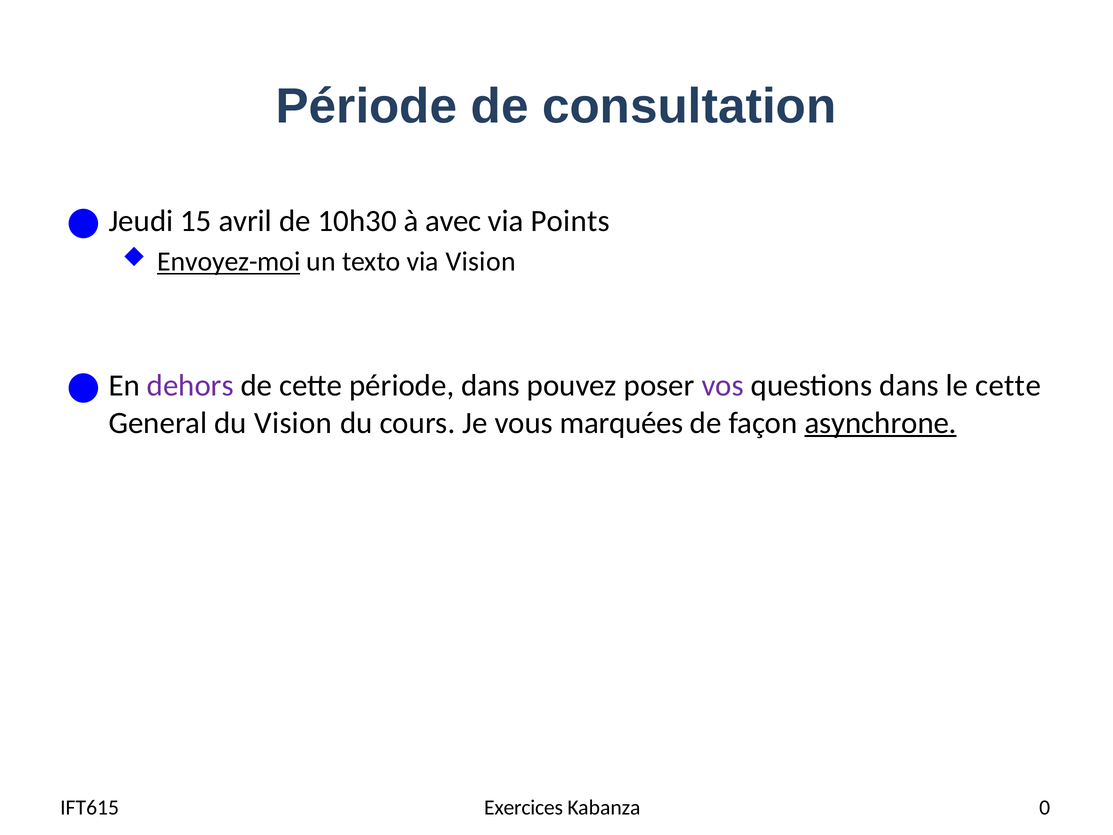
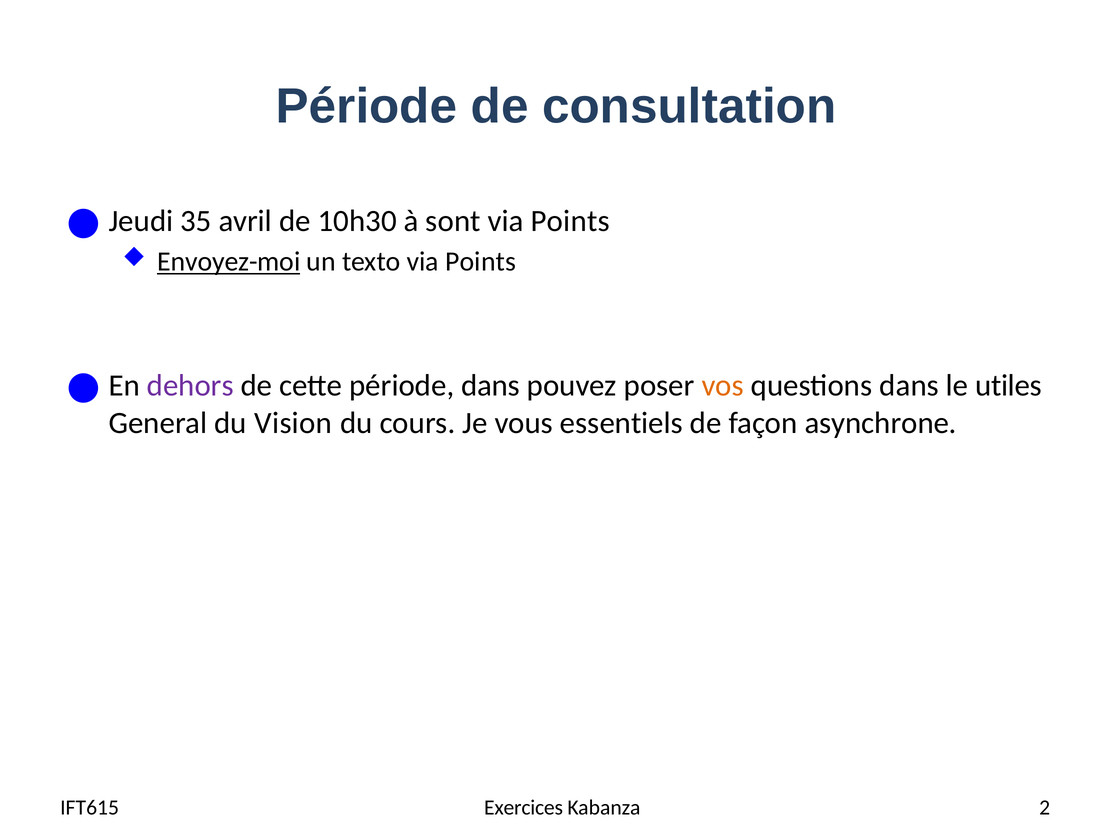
15: 15 -> 35 (196, 221)
avec: avec -> sont (453, 221)
texto via Vision: Vision -> Points (481, 262)
vos colour: purple -> orange (723, 386)
le cette: cette -> utiles (1008, 386)
marquées: marquées -> essentiels (621, 423)
asynchrone underline: present -> none (881, 423)
0: 0 -> 2 (1045, 807)
